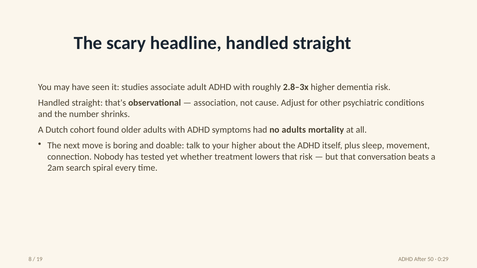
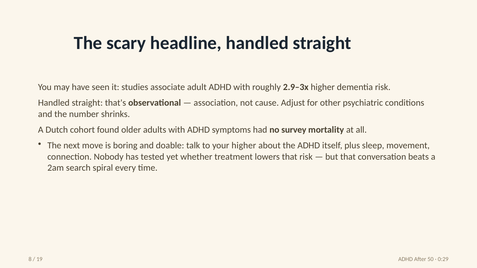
2.8–3x: 2.8–3x -> 2.9–3x (296, 87)
no adults: adults -> survey (294, 130)
